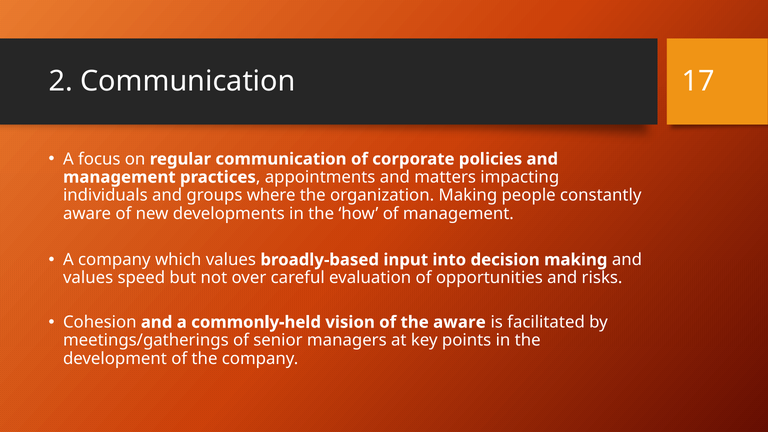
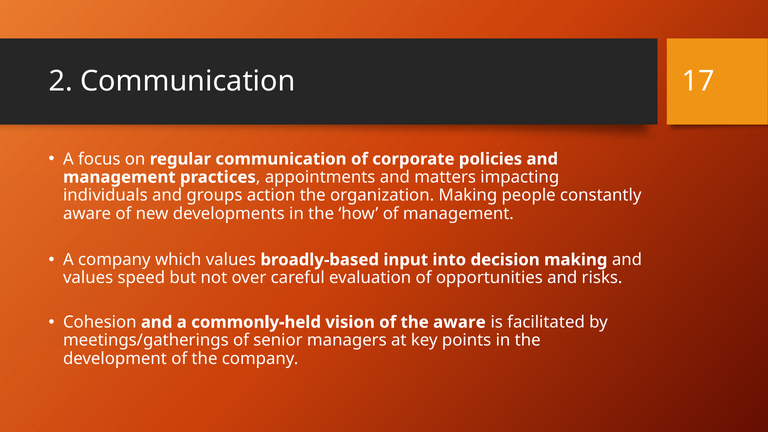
where: where -> action (271, 195)
